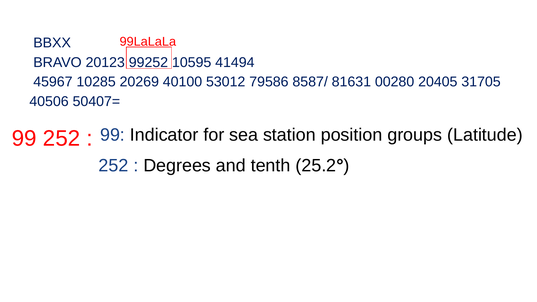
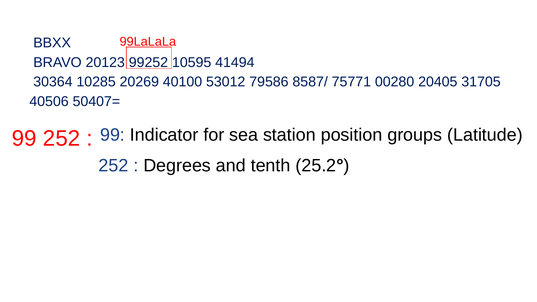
45967: 45967 -> 30364 (53, 82)
81631: 81631 -> 75771 (351, 82)
